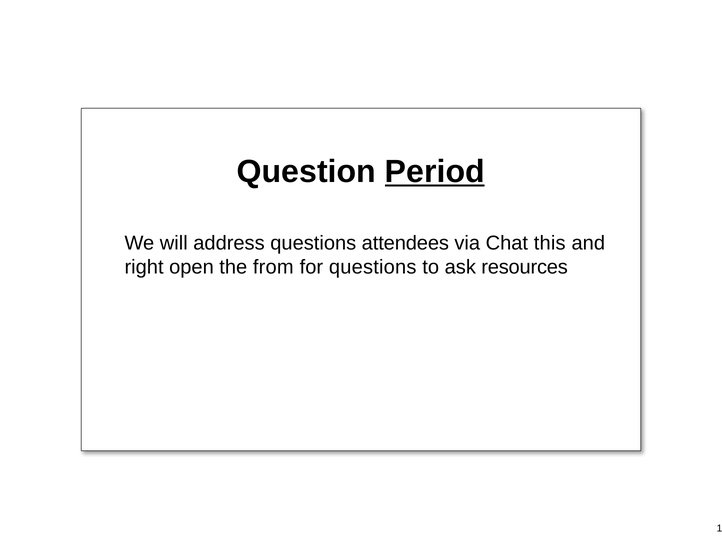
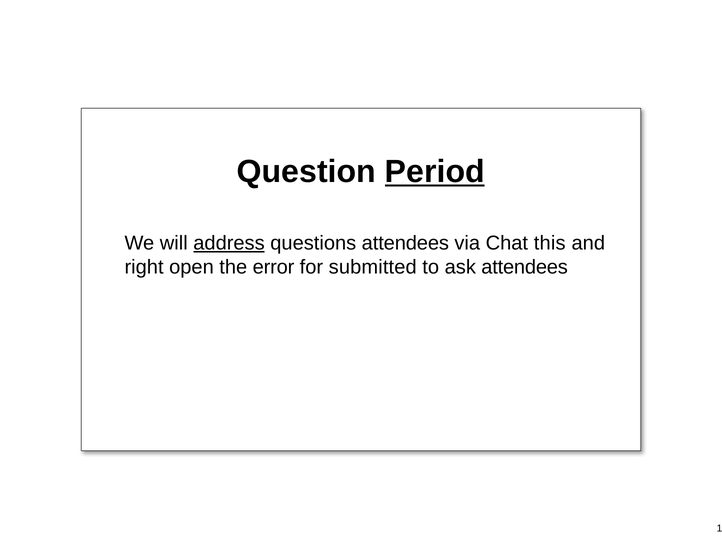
address underline: none -> present (229, 243)
from: from -> error (274, 267)
for questions: questions -> submitted (373, 267)
ask resources: resources -> attendees (525, 267)
